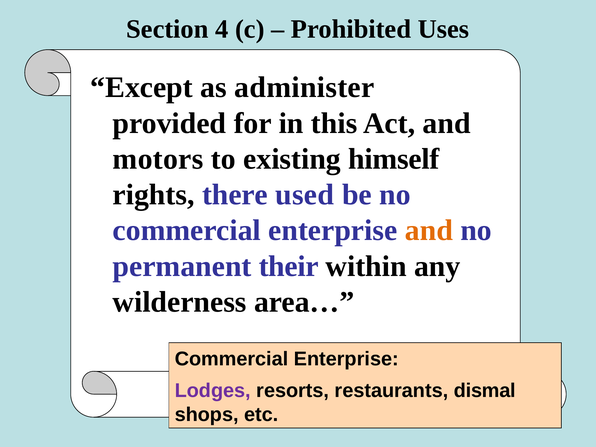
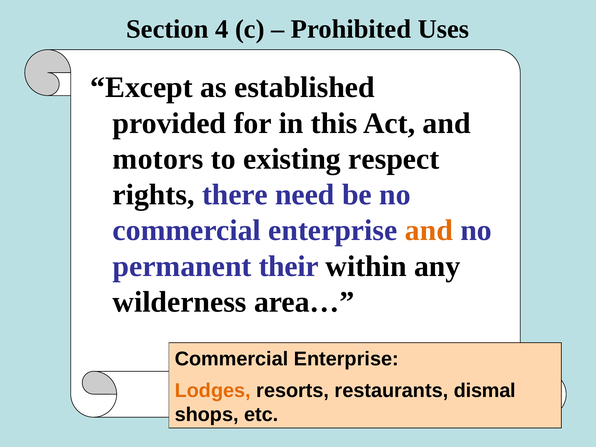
administer: administer -> established (304, 87)
himself: himself -> respect (394, 159)
used: used -> need (305, 195)
Lodges colour: purple -> orange (213, 391)
